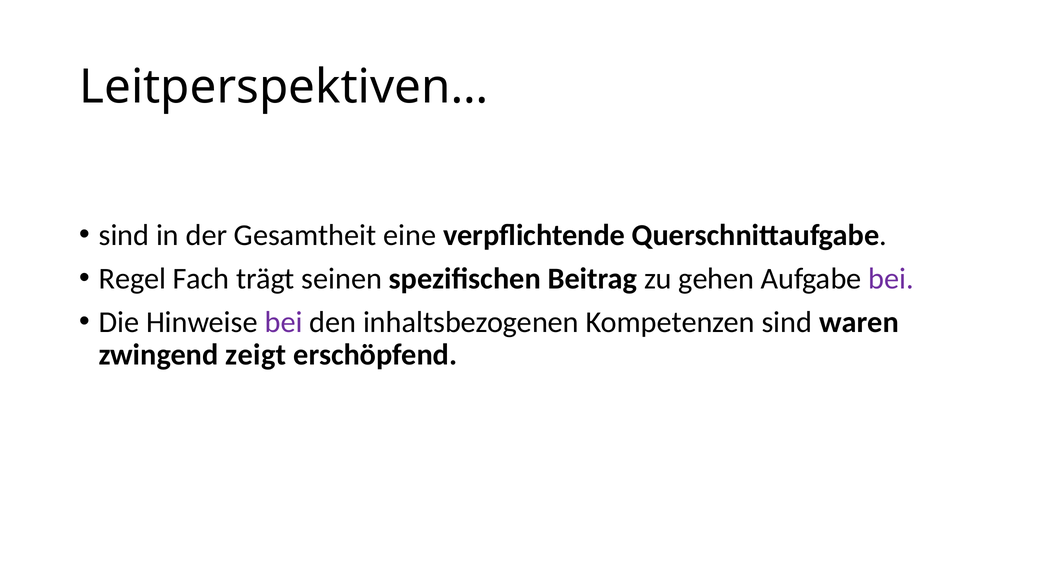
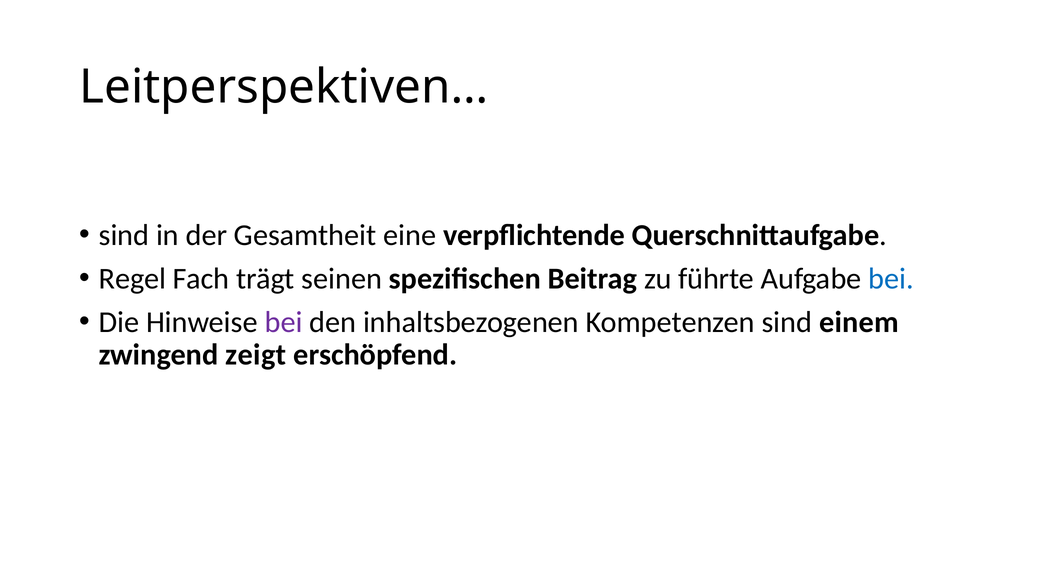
gehen: gehen -> führte (716, 279)
bei colour: purple -> blue (891, 279)
waren: waren -> einem (859, 322)
